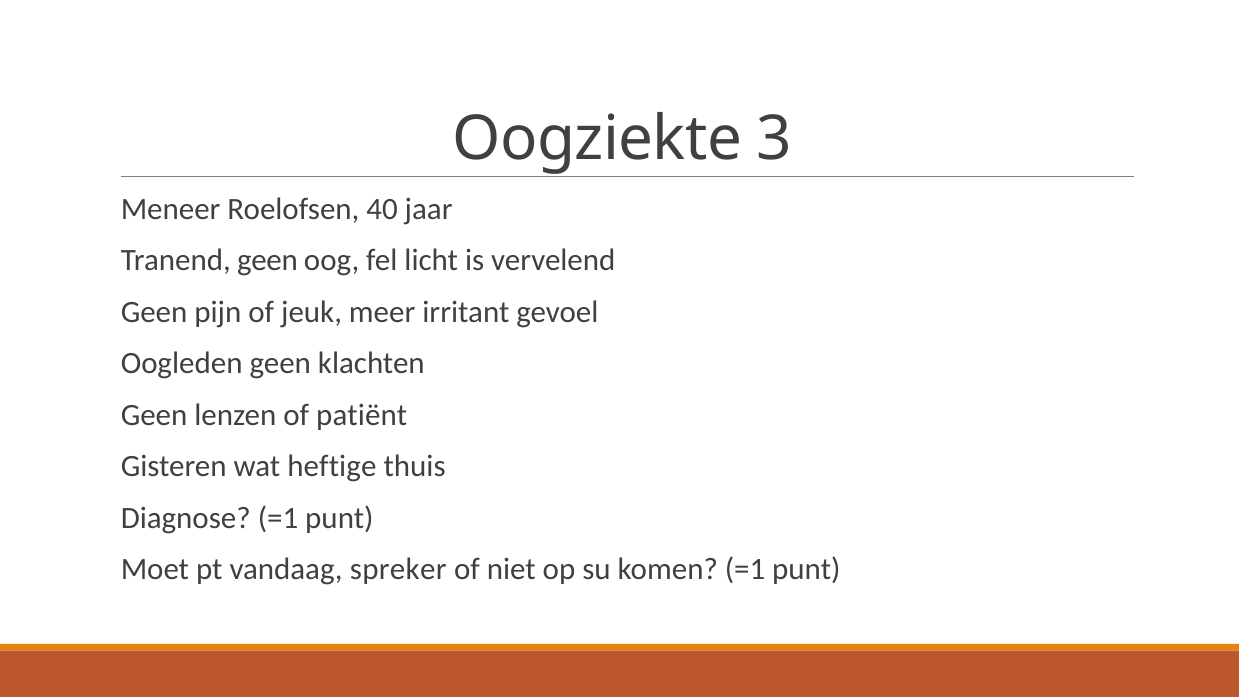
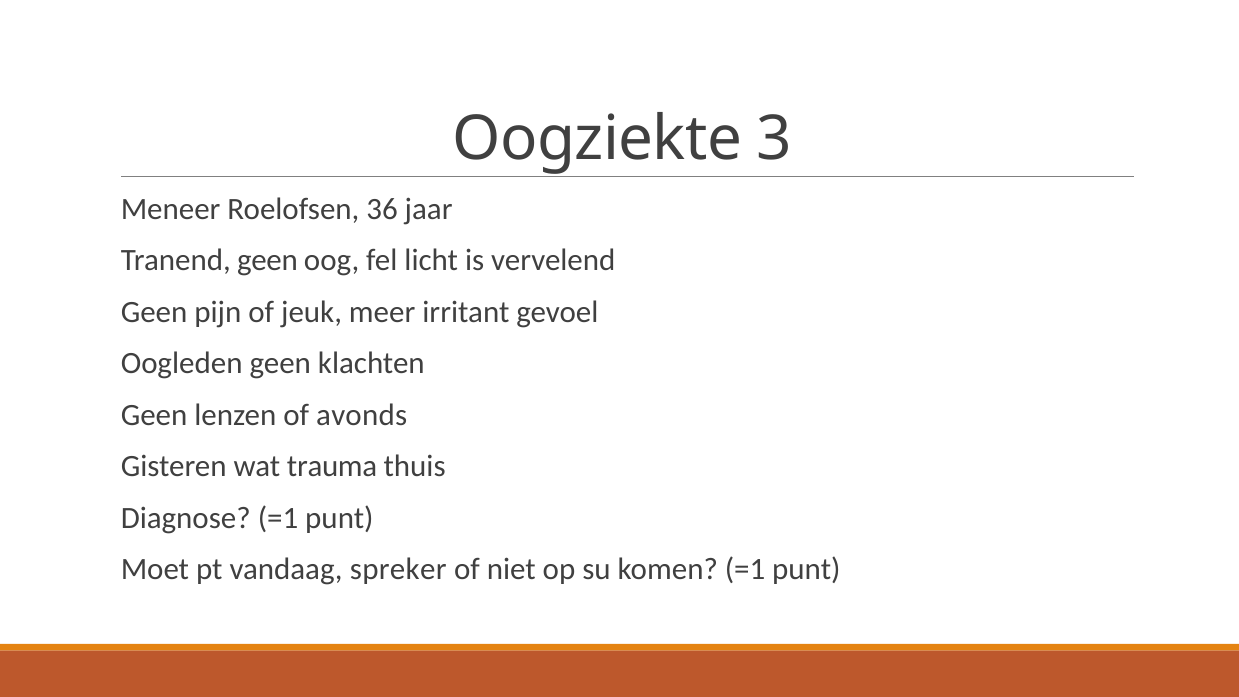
40: 40 -> 36 (382, 209)
patiënt: patiënt -> avonds (362, 415)
heftige: heftige -> trauma (332, 466)
